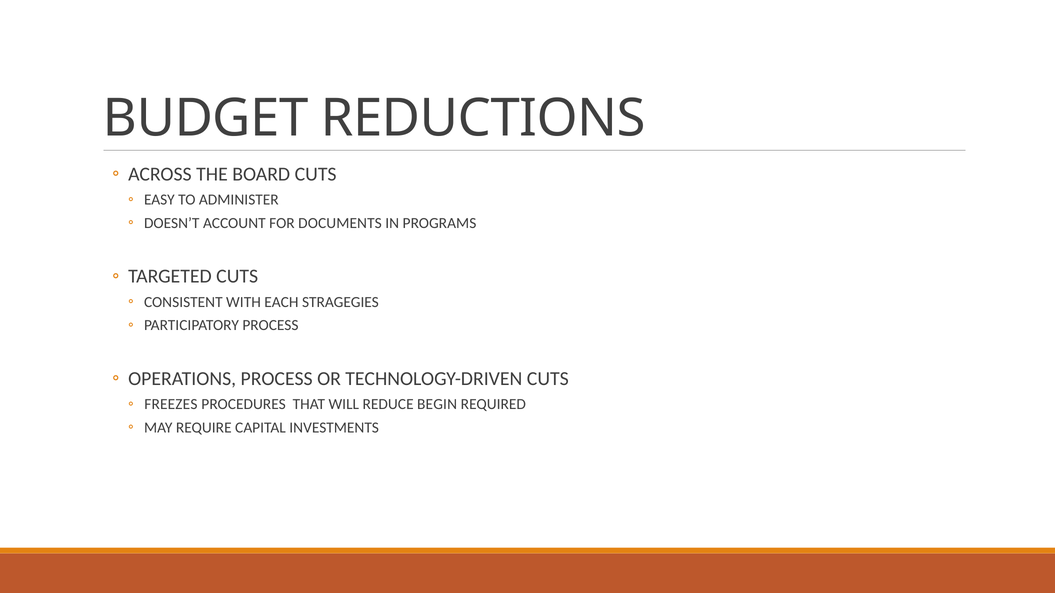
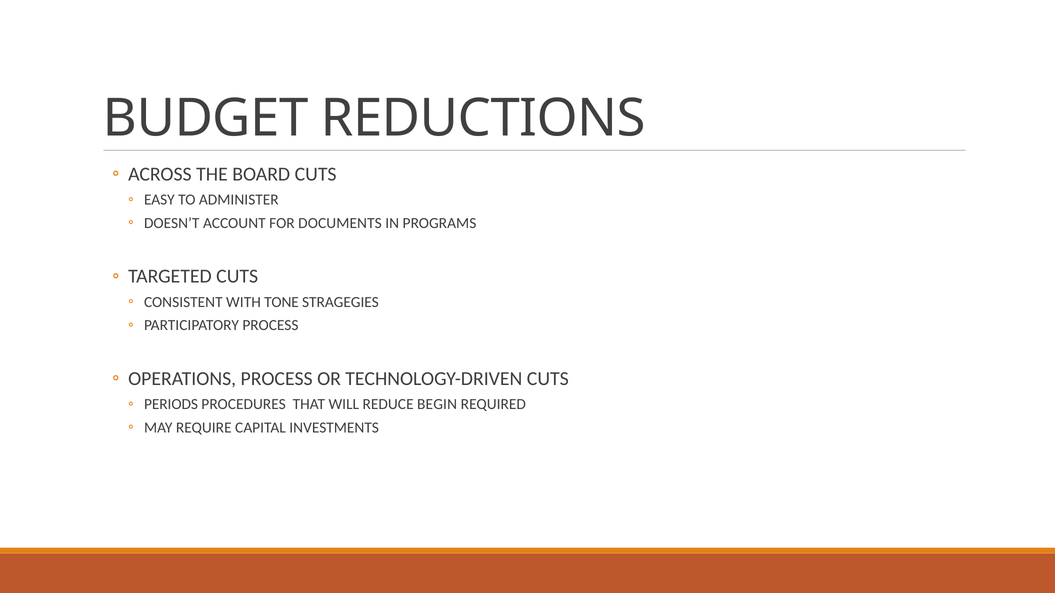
EACH: EACH -> TONE (281, 302)
FREEZES: FREEZES -> PERIODS (171, 405)
